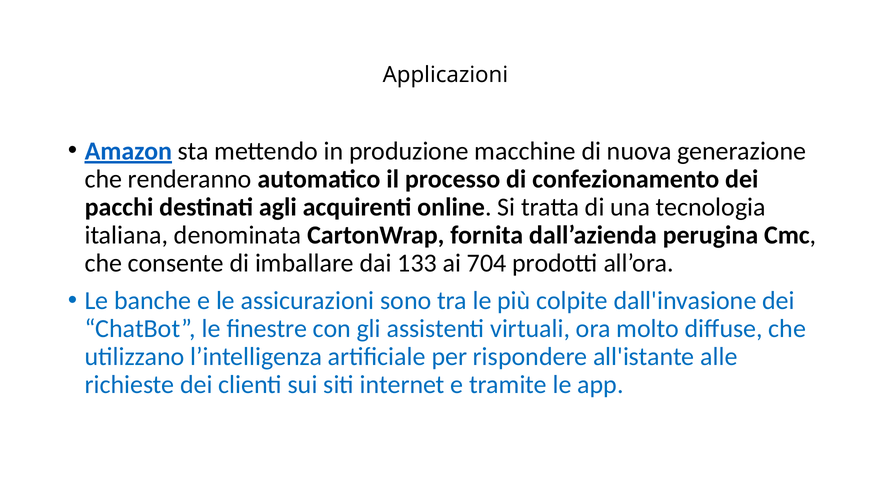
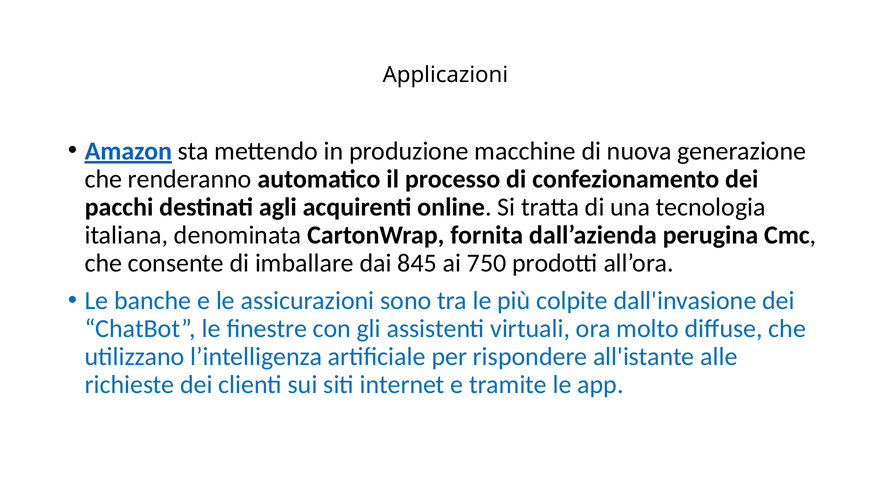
133: 133 -> 845 (417, 263)
704: 704 -> 750 (487, 263)
